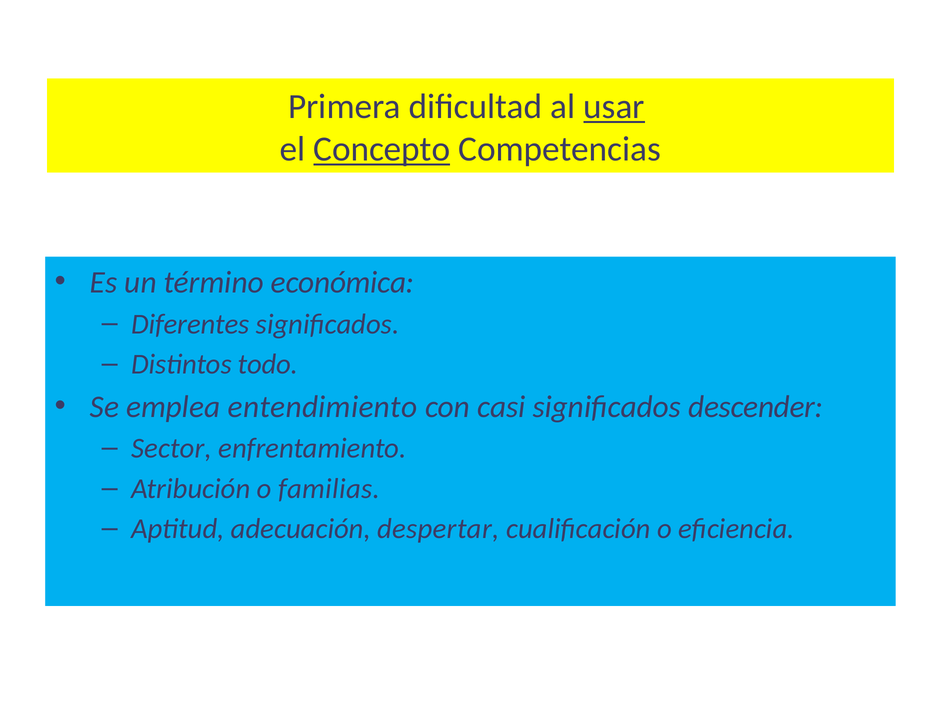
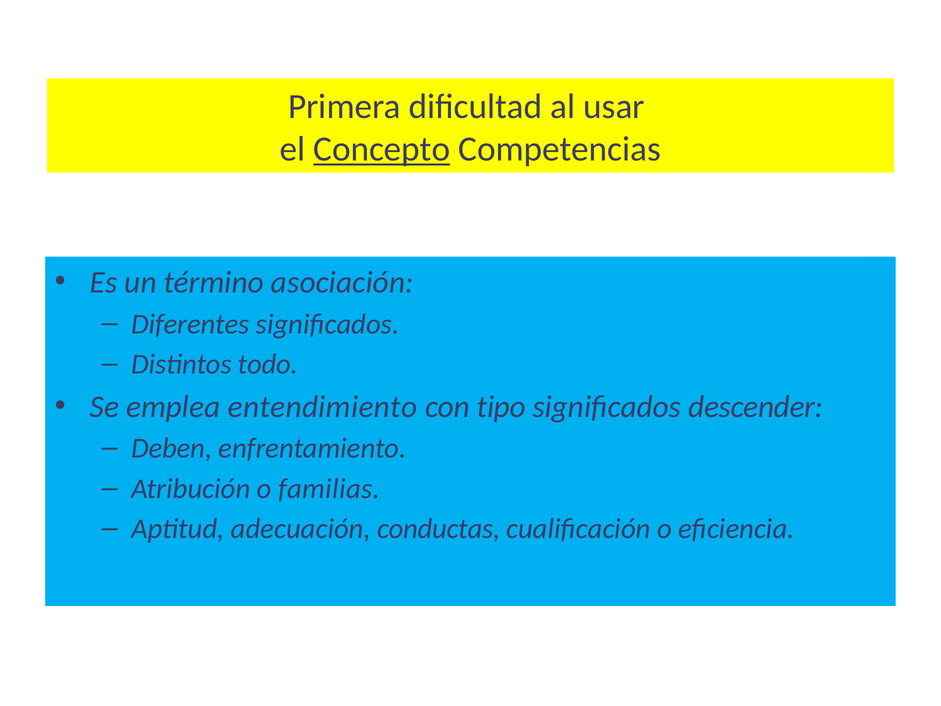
usar underline: present -> none (614, 107)
económica: económica -> asociación (342, 282)
casi: casi -> tipo (501, 407)
Sector: Sector -> Deben (172, 448)
despertar: despertar -> conductas (439, 529)
